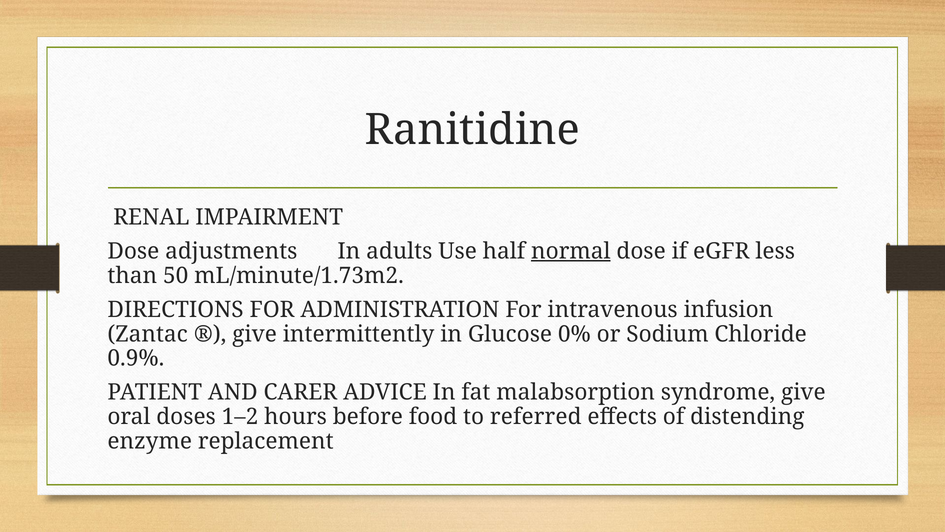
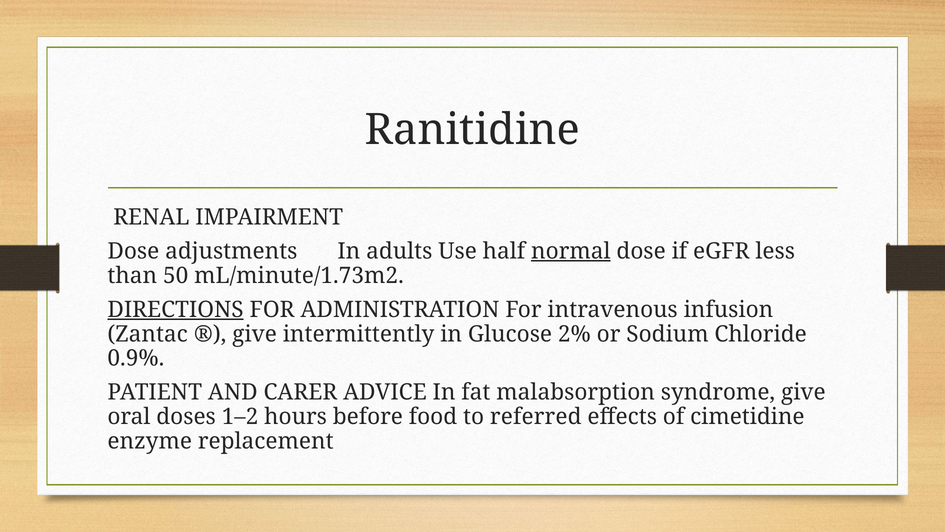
DIRECTIONS underline: none -> present (176, 309)
0%: 0% -> 2% (574, 334)
distending: distending -> cimetidine (747, 417)
